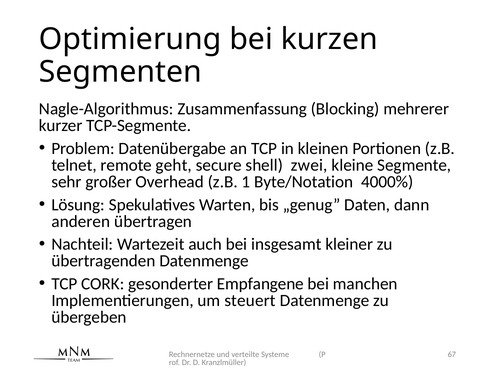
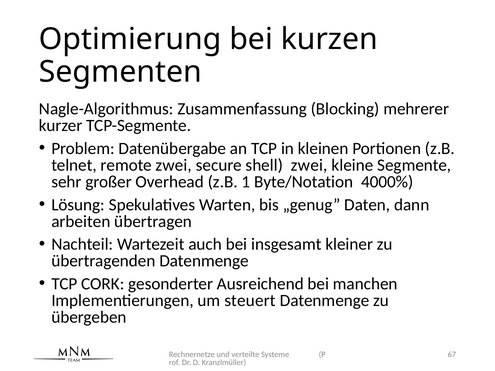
remote geht: geht -> zwei (174, 165)
anderen: anderen -> arbeiten (81, 222)
Empfangene: Empfangene -> Ausreichend (260, 284)
